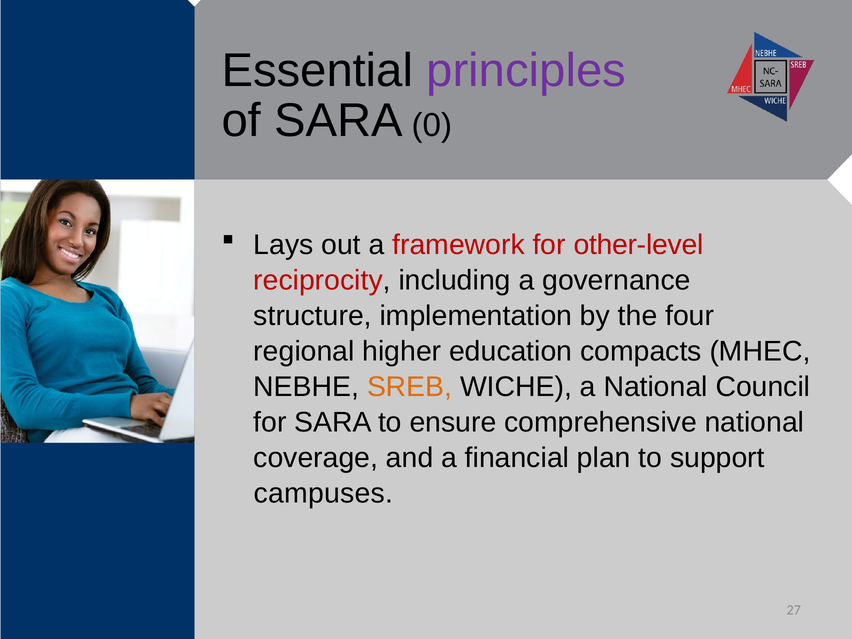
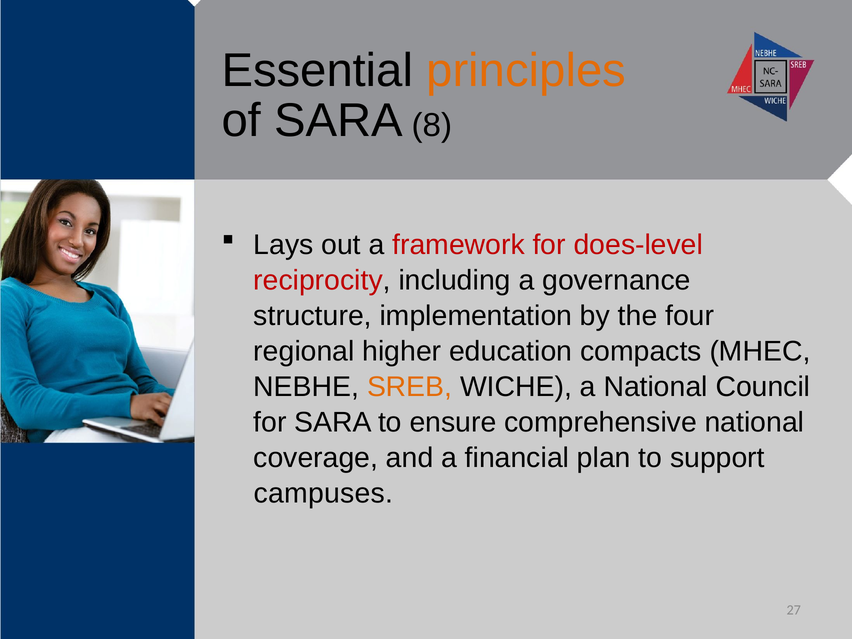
principles colour: purple -> orange (526, 71)
0: 0 -> 8 (432, 125)
other-level: other-level -> does-level (638, 245)
